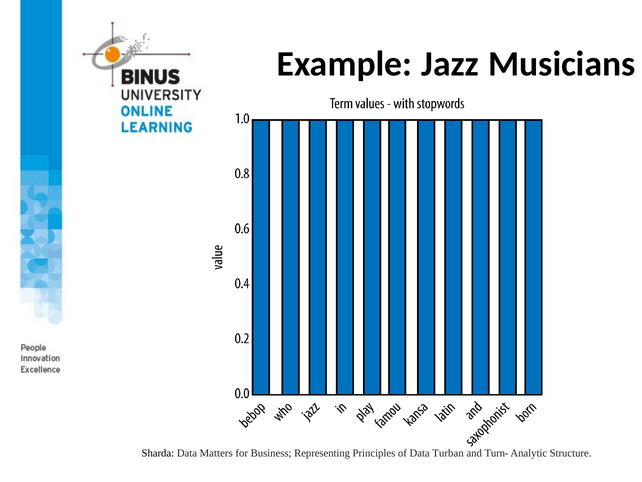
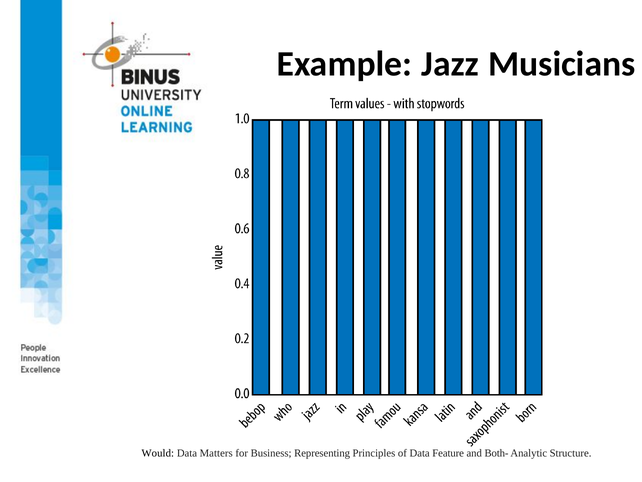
Sharda: Sharda -> Would (158, 453)
Turban: Turban -> Feature (448, 453)
Turn-: Turn- -> Both- (497, 453)
